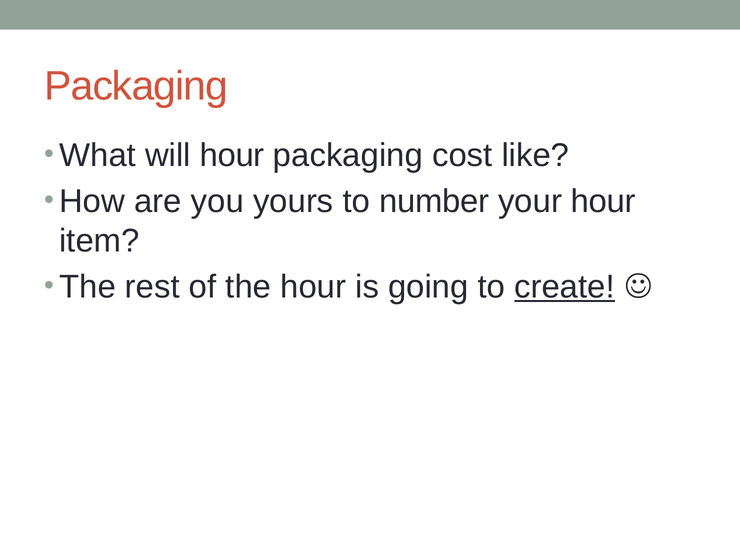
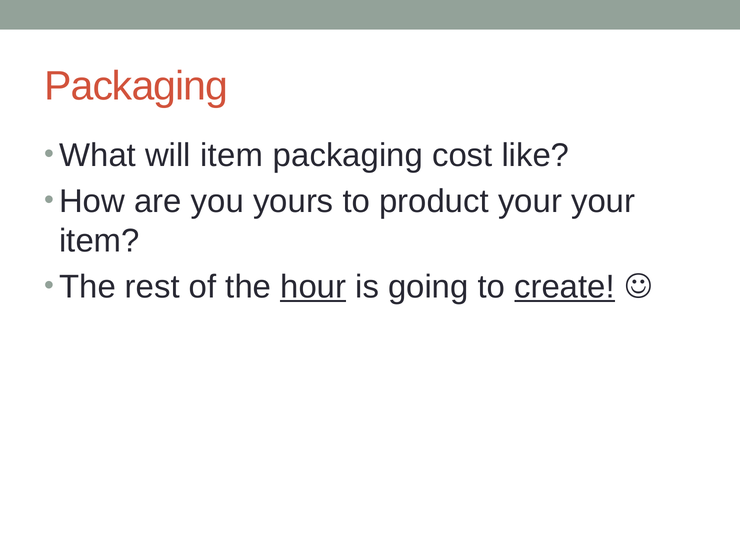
will hour: hour -> item (232, 155)
number: number -> product (434, 201)
your hour: hour -> your (603, 201)
hour underline: none -> present (313, 287)
